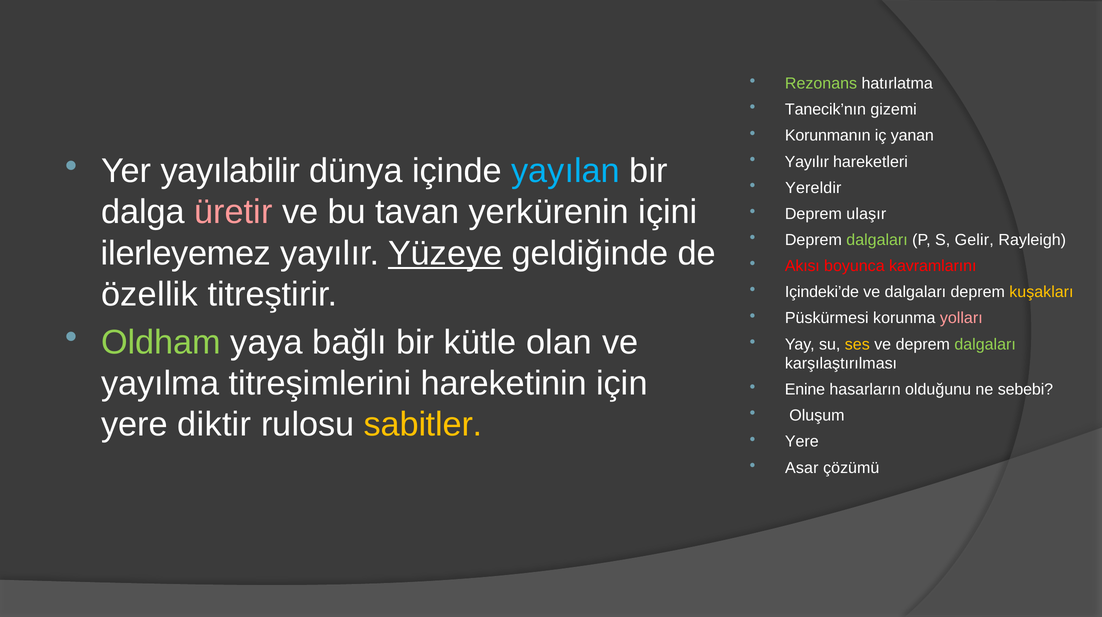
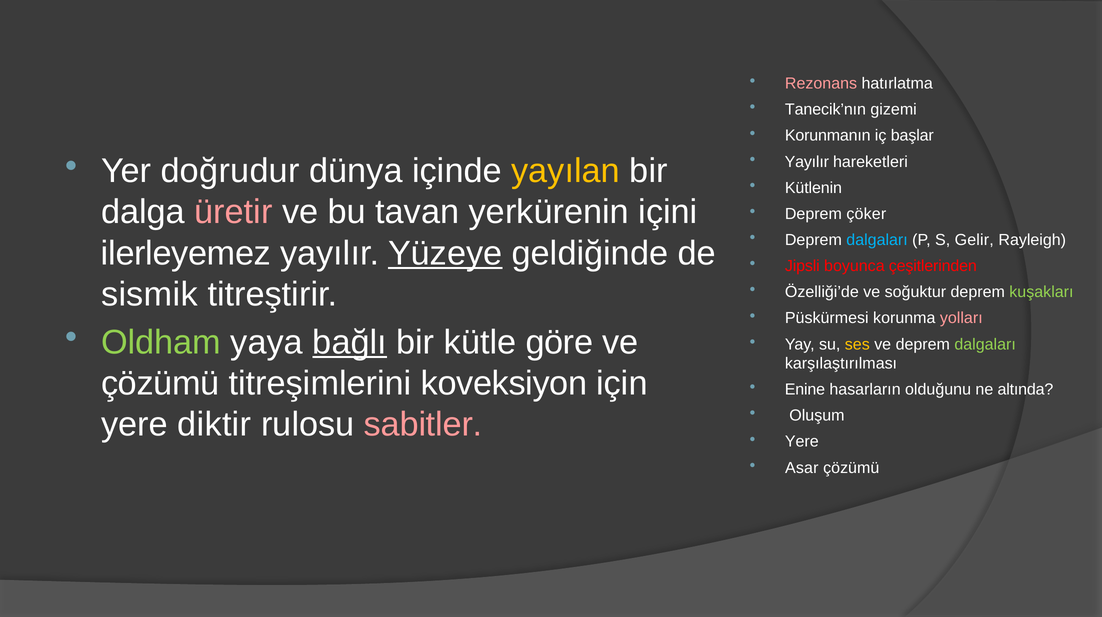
Rezonans colour: light green -> pink (821, 84)
yanan: yanan -> başlar (912, 136)
yayılabilir: yayılabilir -> doğrudur (230, 171)
yayılan colour: light blue -> yellow (566, 171)
Yereldir: Yereldir -> Kütlenin (813, 188)
ulaşır: ulaşır -> çöker (866, 214)
dalgaları colour: light green -> light blue (877, 240)
Akısı: Akısı -> Jipsli (802, 266)
kavramlarını: kavramlarını -> çeşitlerinden (933, 266)
özellik: özellik -> sismik (149, 295)
Içindeki’de: Içindeki’de -> Özelliği’de (822, 292)
ve dalgaları: dalgaları -> soğuktur (915, 292)
kuşakları colour: yellow -> light green (1041, 292)
bağlı underline: none -> present (350, 343)
olan: olan -> göre (559, 343)
yayılma: yayılma -> çözümü (160, 384)
hareketinin: hareketinin -> koveksiyon (504, 384)
sebebi: sebebi -> altında (1025, 390)
sabitler colour: yellow -> pink (423, 425)
